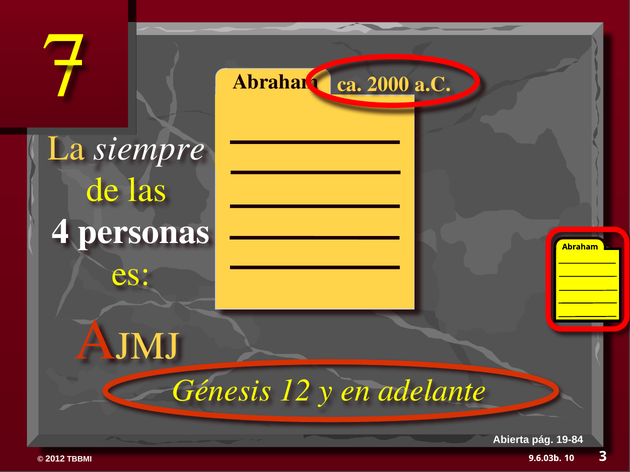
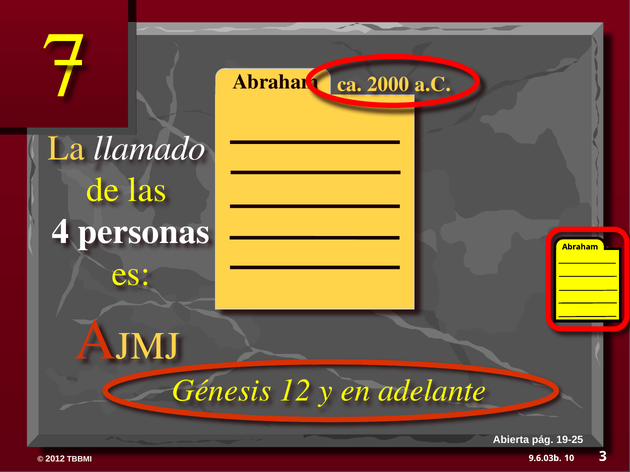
siempre: siempre -> llamado (149, 148)
19-84: 19-84 -> 19-25 (570, 440)
